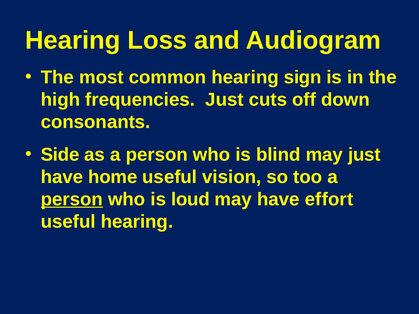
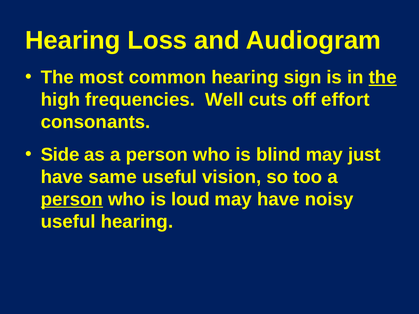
the underline: none -> present (383, 77)
frequencies Just: Just -> Well (224, 100)
down: down -> effort (345, 100)
home: home -> same (113, 177)
effort: effort -> noisy (329, 199)
